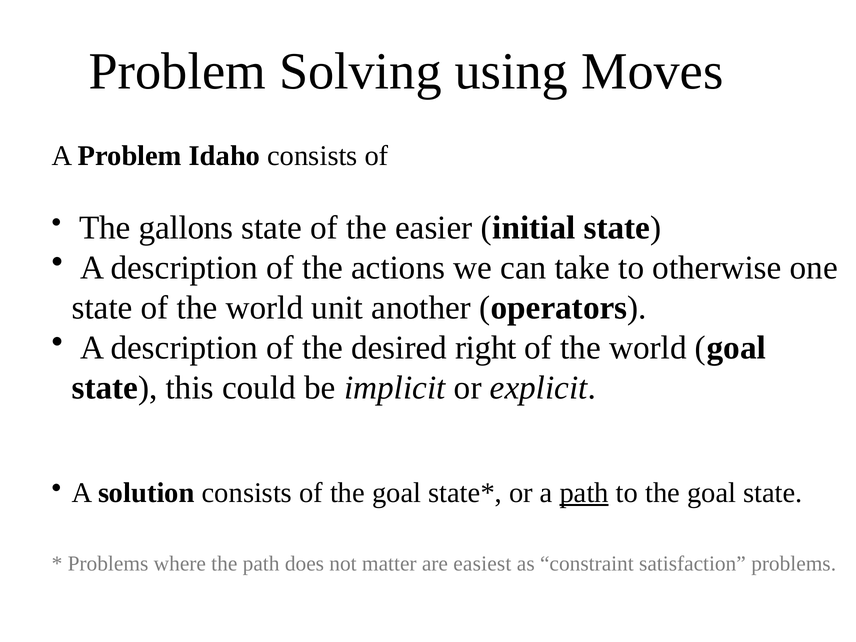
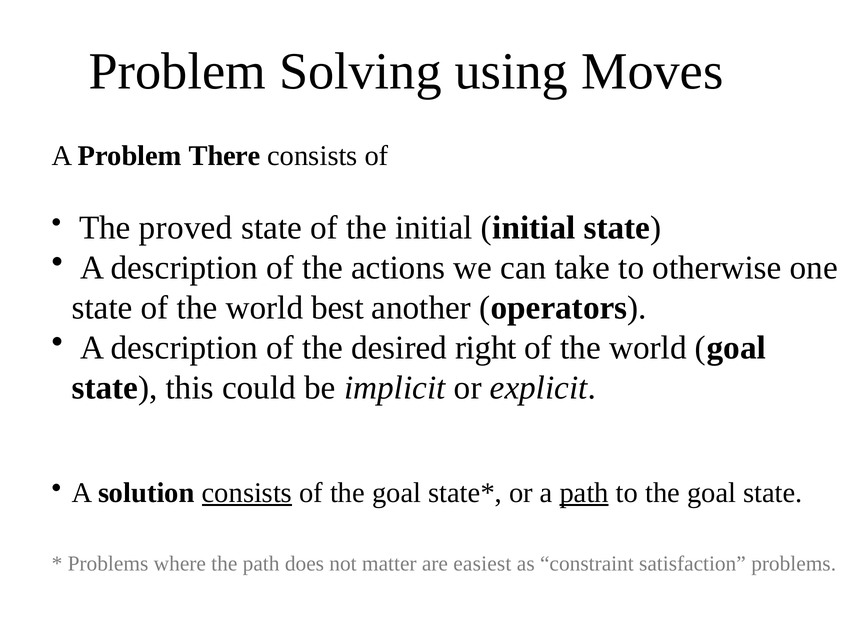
Idaho: Idaho -> There (225, 156)
gallons: gallons -> proved (186, 228)
the easier: easier -> initial (434, 228)
unit: unit -> best (337, 308)
consists underline: none -> present (247, 493)
